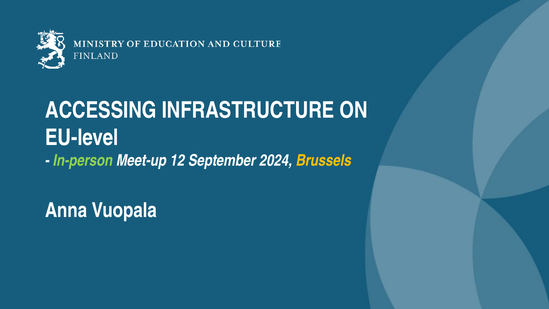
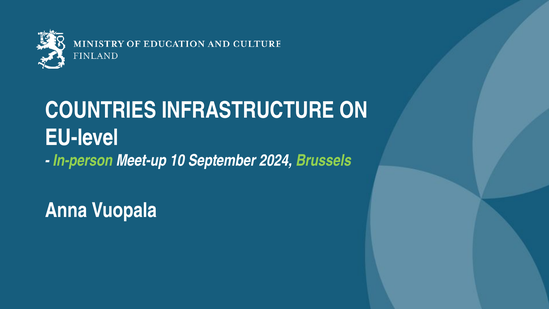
ACCESSING: ACCESSING -> COUNTRIES (101, 110)
12: 12 -> 10 (177, 161)
Brussels colour: yellow -> light green (324, 161)
